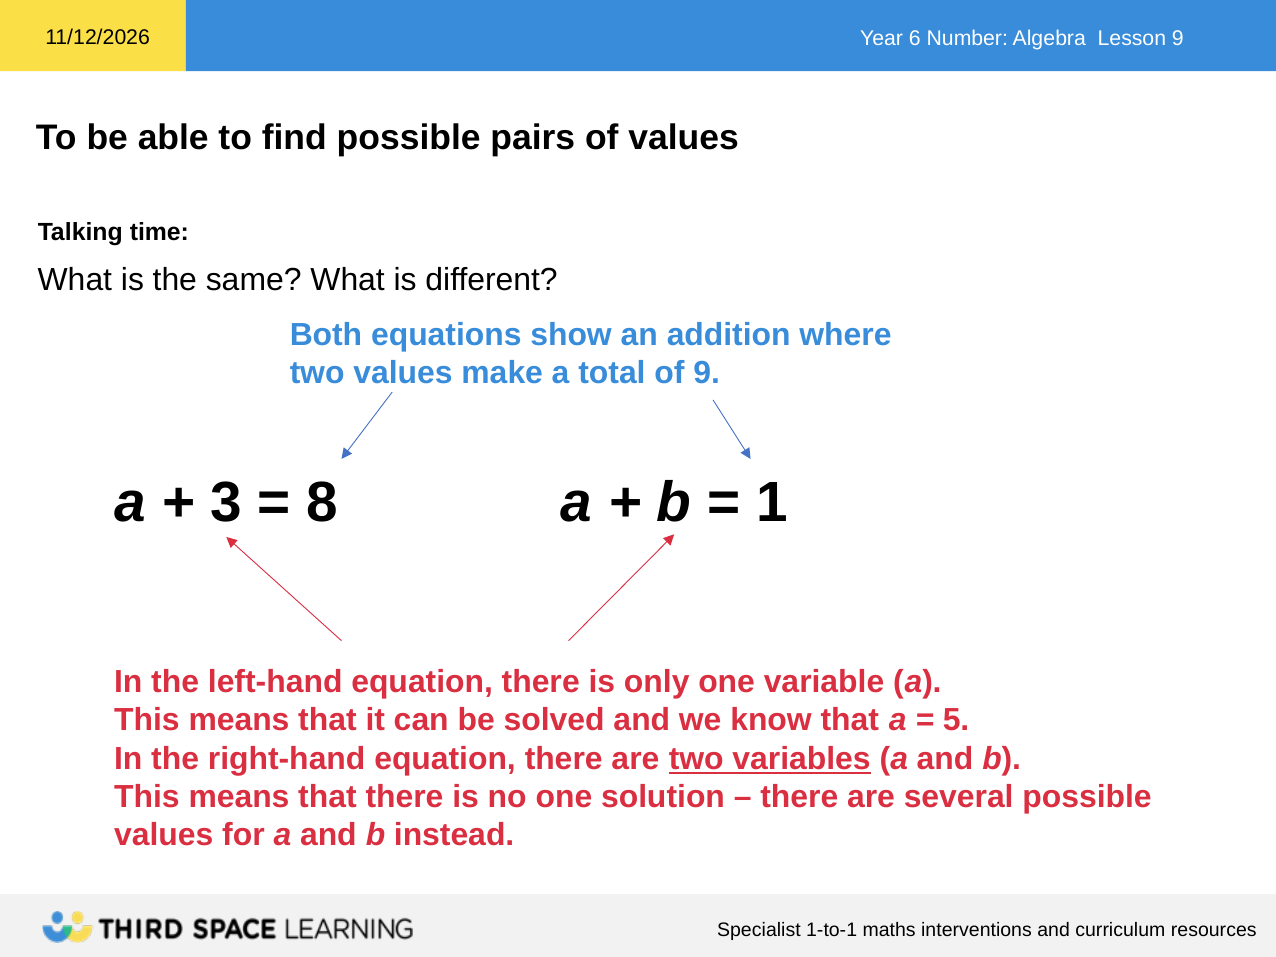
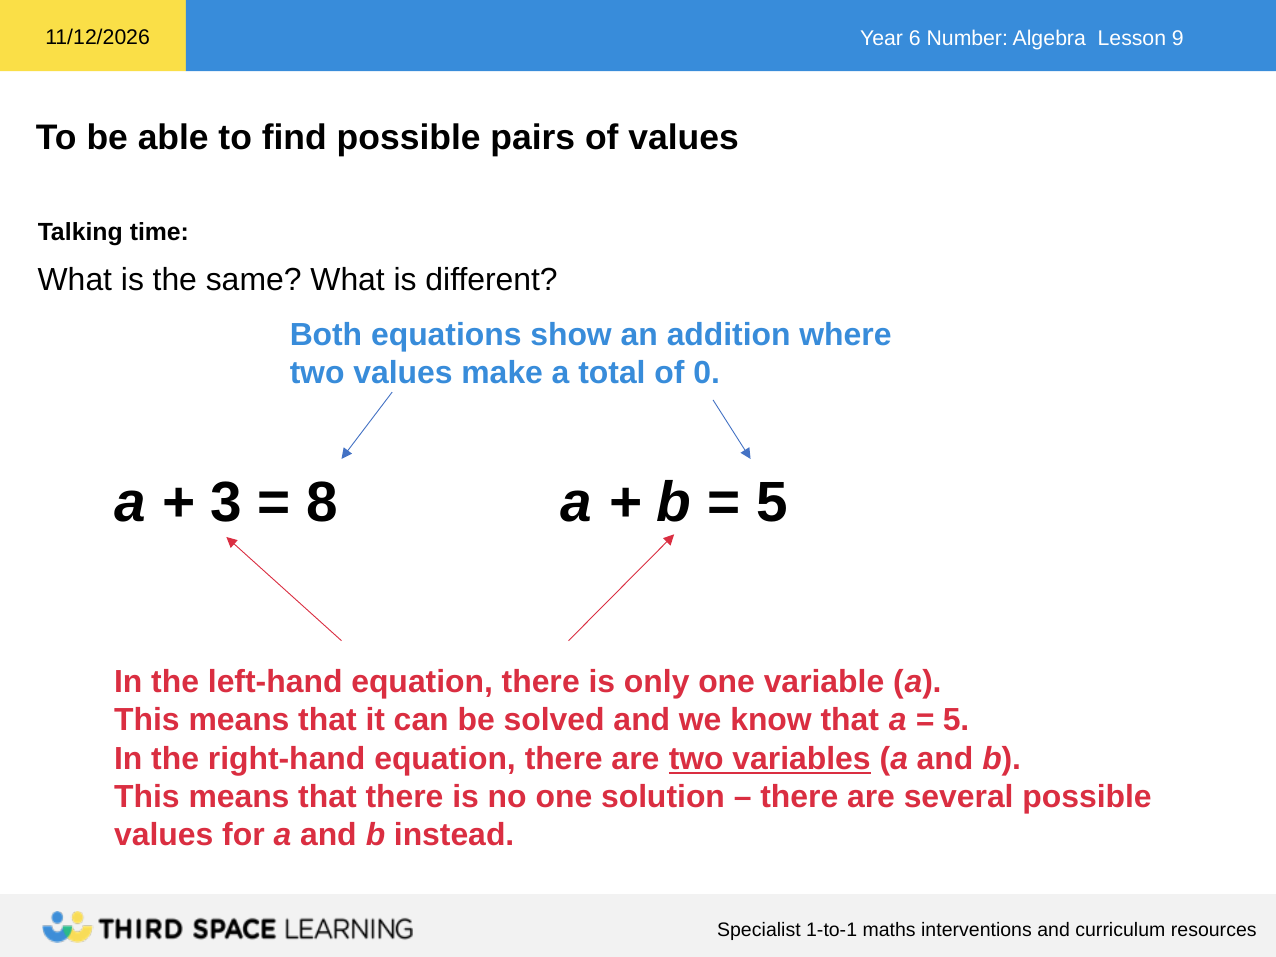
of 9: 9 -> 0 (707, 373)
1: 1 -> 5 (772, 503)
